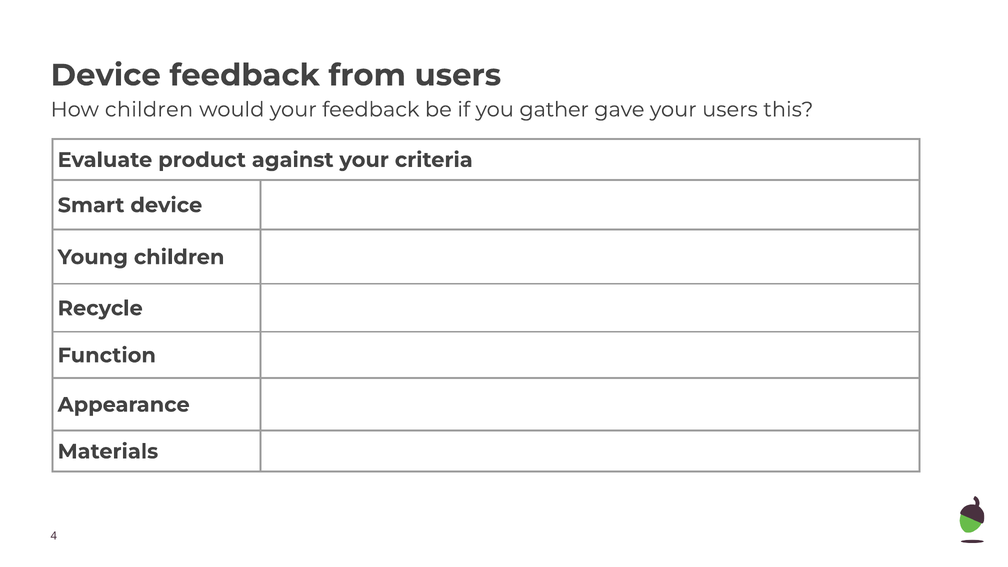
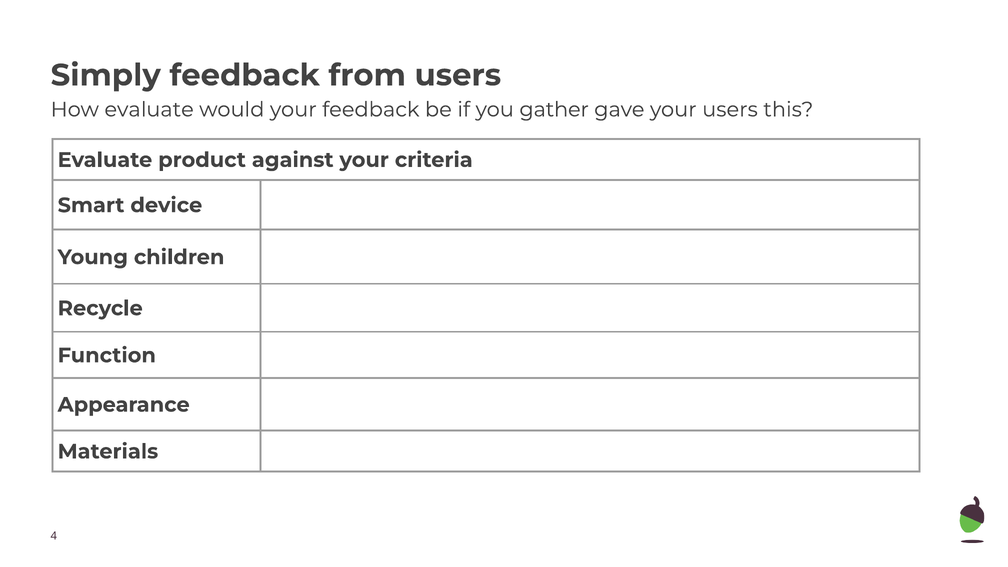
Device: Device -> Simply (106, 75)
How children: children -> evaluate (149, 110)
